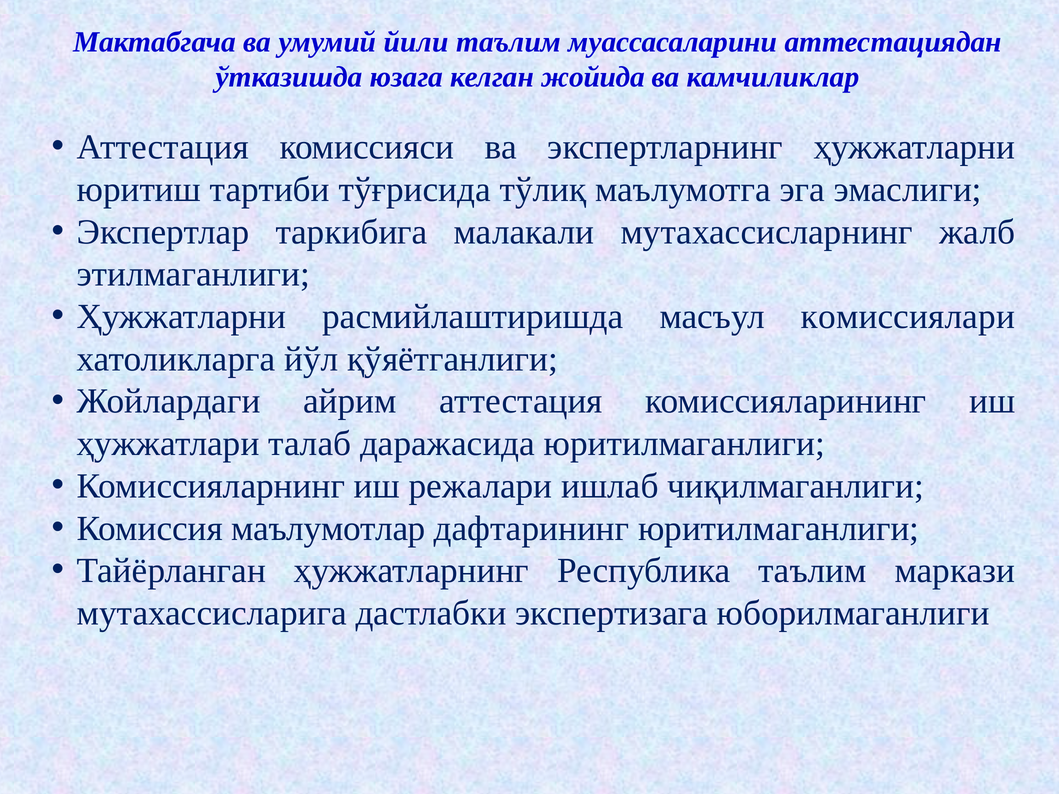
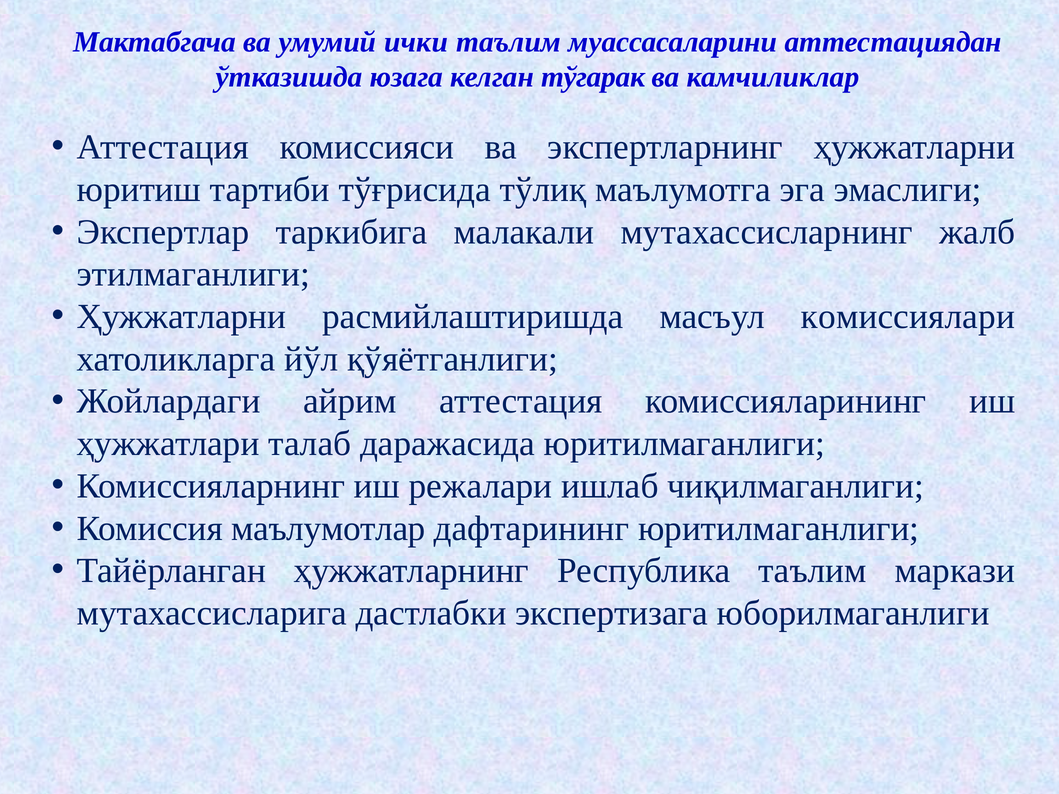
йили: йили -> ички (416, 42)
жойида: жойида -> тўгарак (593, 77)
